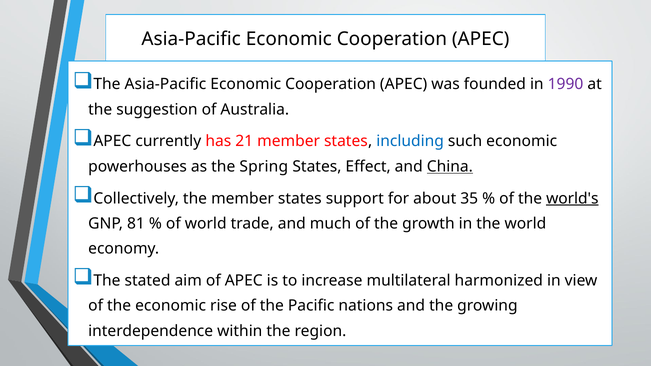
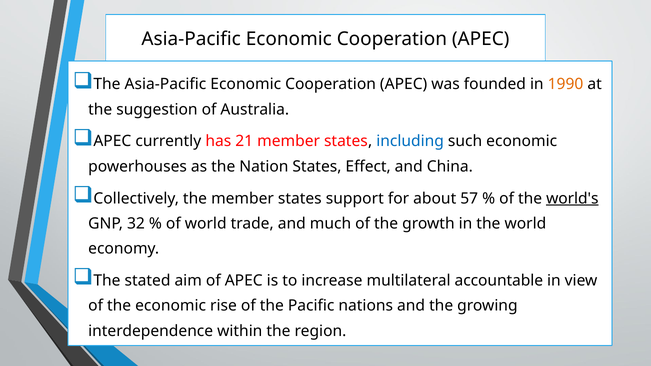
1990 colour: purple -> orange (566, 84)
Spring: Spring -> Nation (264, 167)
China underline: present -> none (450, 167)
35: 35 -> 57 (469, 198)
81: 81 -> 32 (136, 224)
harmonized: harmonized -> accountable (499, 281)
